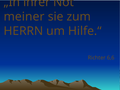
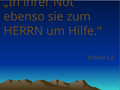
meiner: meiner -> ebenso (24, 17)
